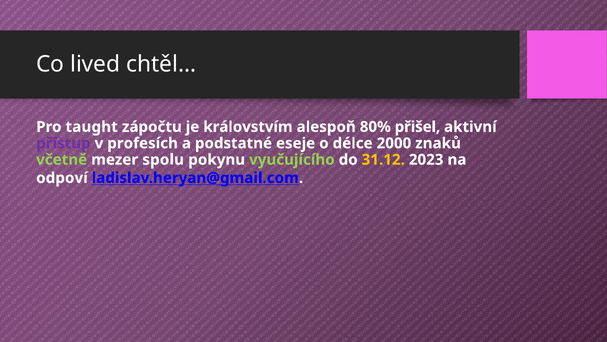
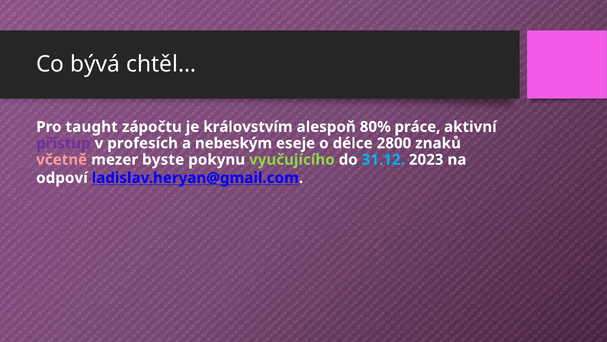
lived: lived -> bývá (95, 64)
přišel: přišel -> práce (417, 127)
podstatné: podstatné -> nebeským (234, 143)
2000: 2000 -> 2800 (394, 143)
včetně colour: light green -> pink (62, 159)
spolu: spolu -> byste (163, 159)
31.12 colour: yellow -> light blue (383, 159)
